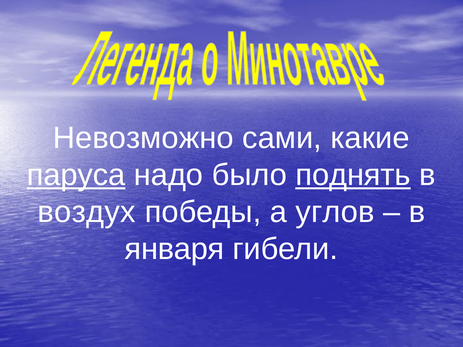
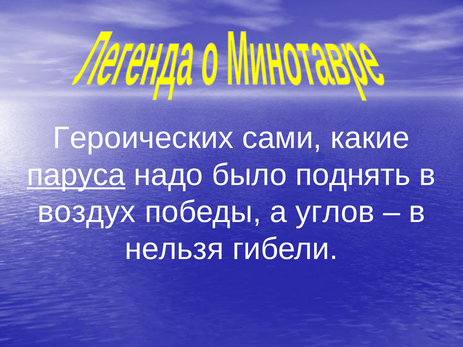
Невозможно: Невозможно -> Героических (143, 138)
поднять underline: present -> none (353, 175)
января: января -> нельзя (174, 249)
